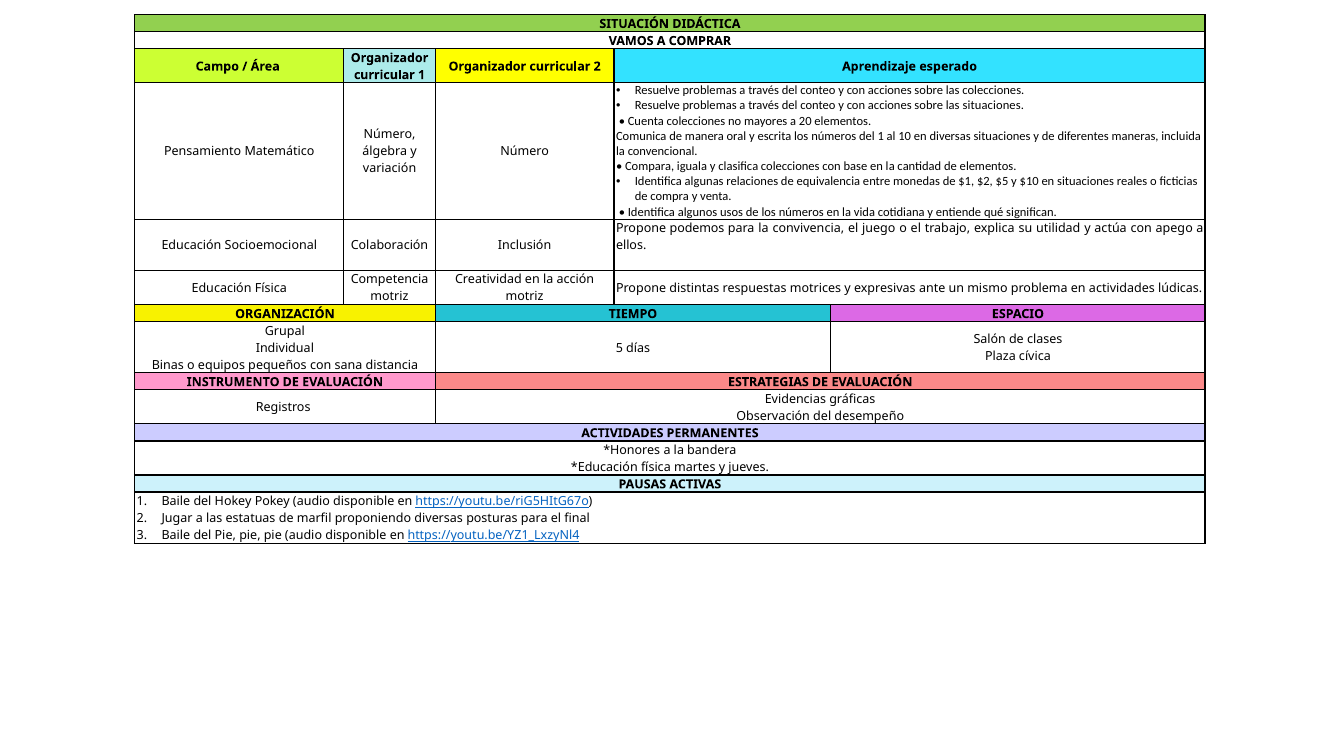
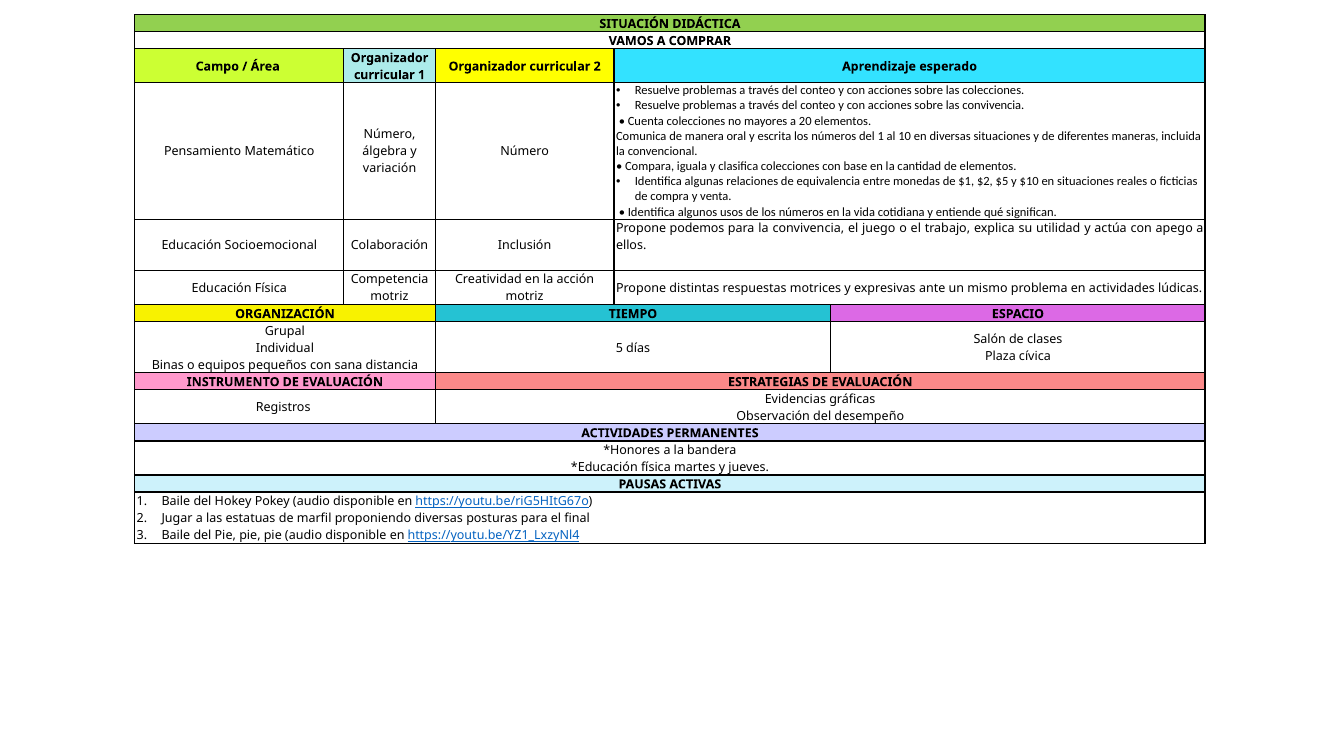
las situaciones: situaciones -> convivencia (993, 106)
